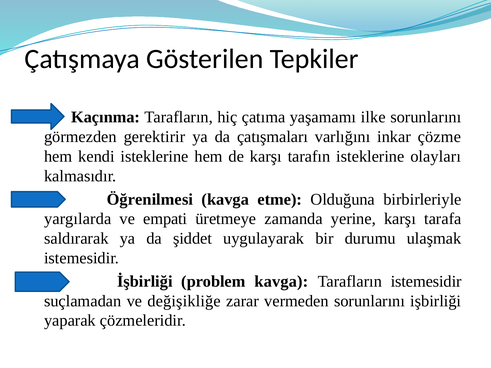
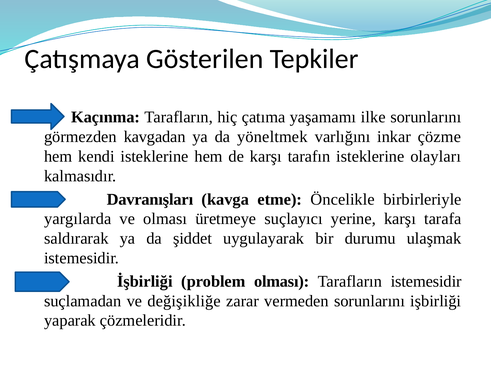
gerektirir: gerektirir -> kavgadan (155, 137)
çatışmaları: çatışmaları -> yöneltmek (272, 137)
Öğrenilmesi: Öğrenilmesi -> Davranışları (150, 199)
Olduğuna: Olduğuna -> Öncelikle (343, 199)
ve empati: empati -> olması (165, 219)
zamanda: zamanda -> suçlayıcı (294, 219)
problem kavga: kavga -> olması (282, 282)
